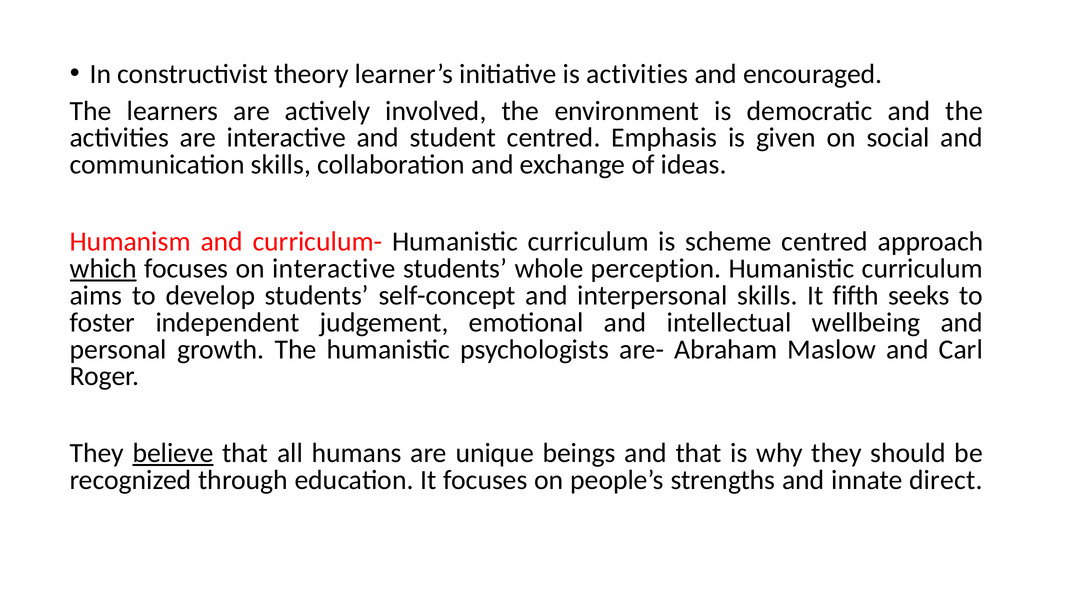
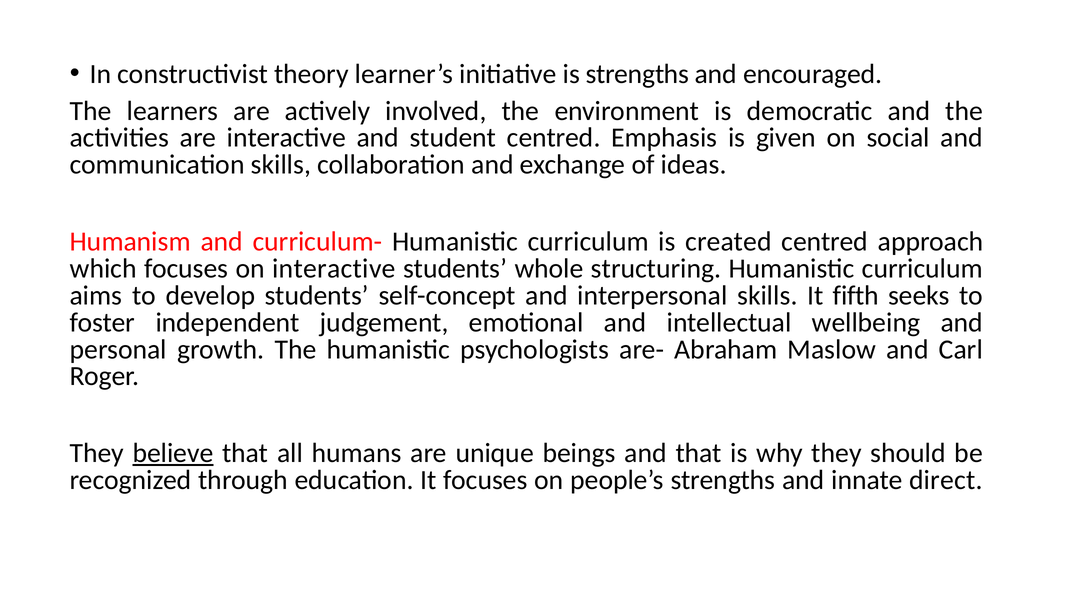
is activities: activities -> strengths (637, 74)
scheme: scheme -> created (729, 242)
which underline: present -> none (103, 269)
perception: perception -> structuring (656, 269)
